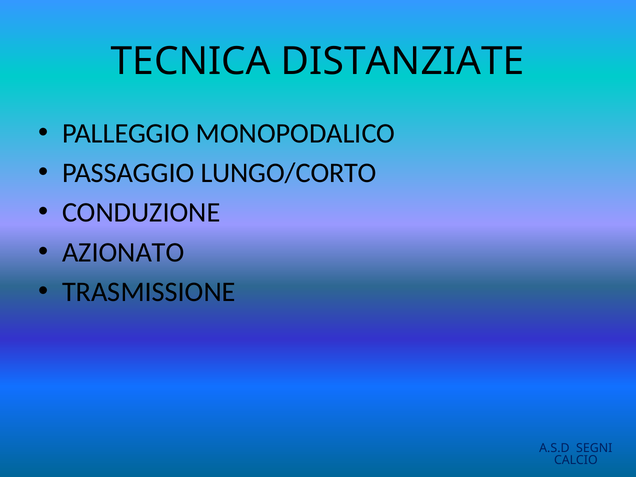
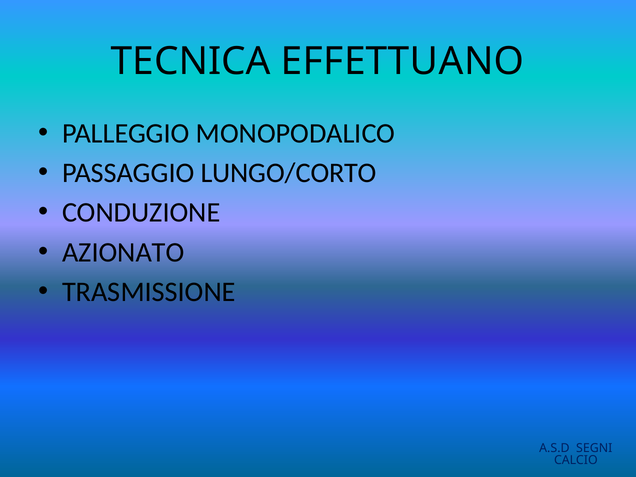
DISTANZIATE: DISTANZIATE -> EFFETTUANO (403, 62)
